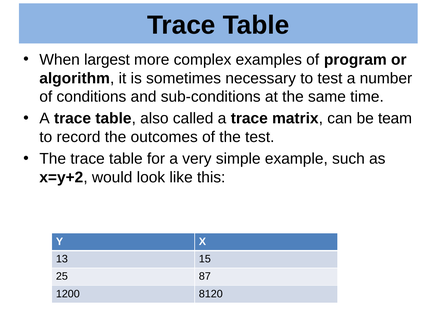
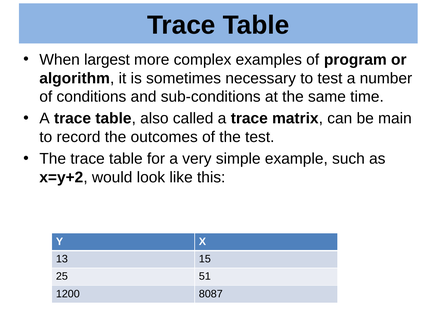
team: team -> main (395, 118)
87: 87 -> 51 (205, 276)
8120: 8120 -> 8087 (211, 294)
